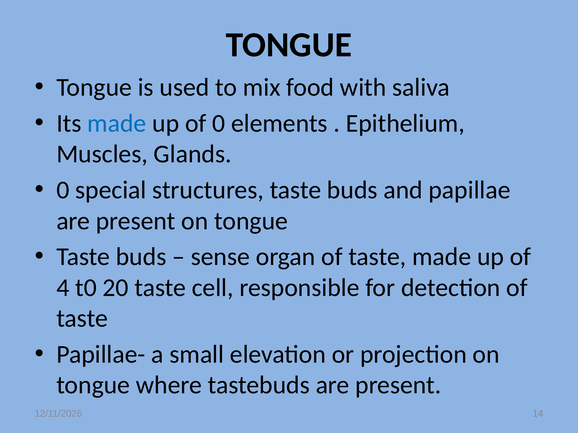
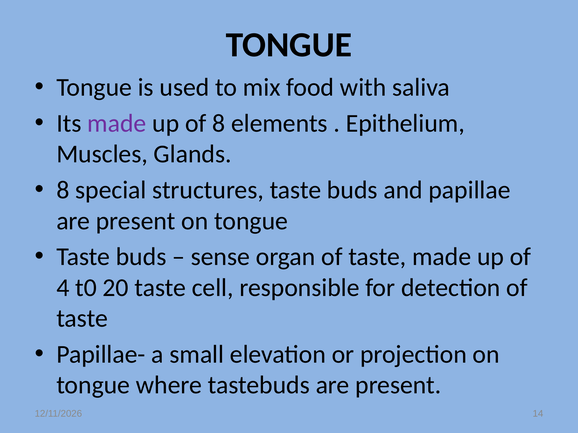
made colour: blue -> purple (117, 124)
of 0: 0 -> 8 (219, 124)
0: 0 -> 8 (63, 190)
